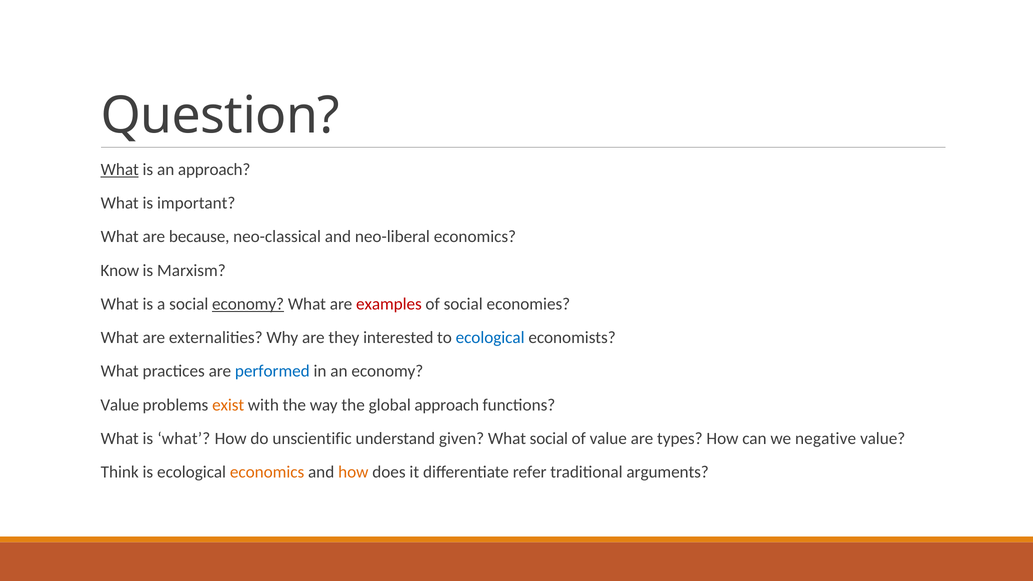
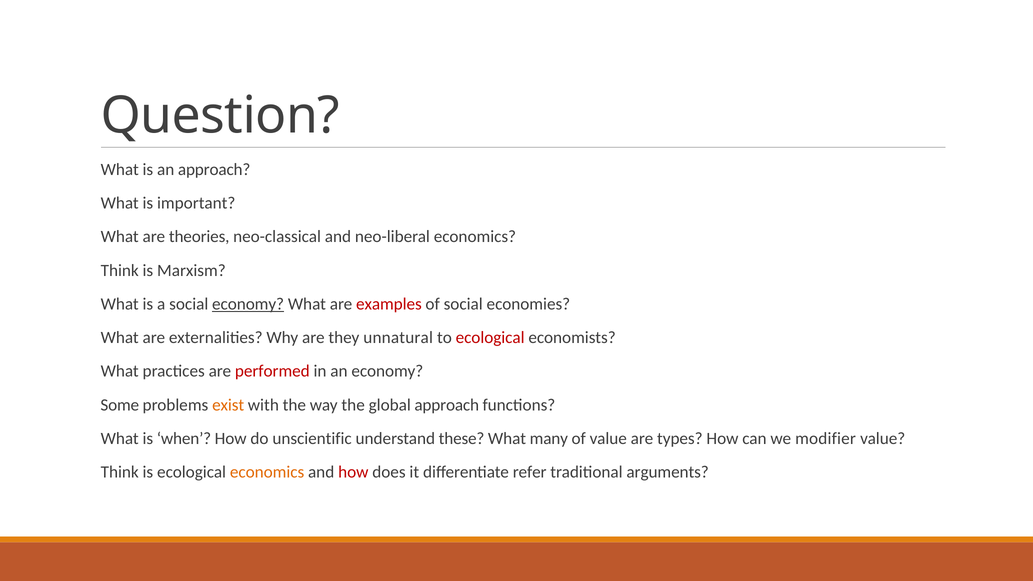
What underline: present -> none (120, 169)
because: because -> theories (199, 237)
Know: Know -> Think (120, 270)
interested: interested -> unnatural (398, 338)
ecological colour: blue -> red (490, 338)
performed colour: blue -> red (272, 371)
Value: Value -> Some (120, 405)
is what: what -> when (184, 439)
given: given -> these (462, 439)
What social: social -> many (549, 439)
negative: negative -> modifier (826, 439)
how colour: orange -> red (353, 472)
